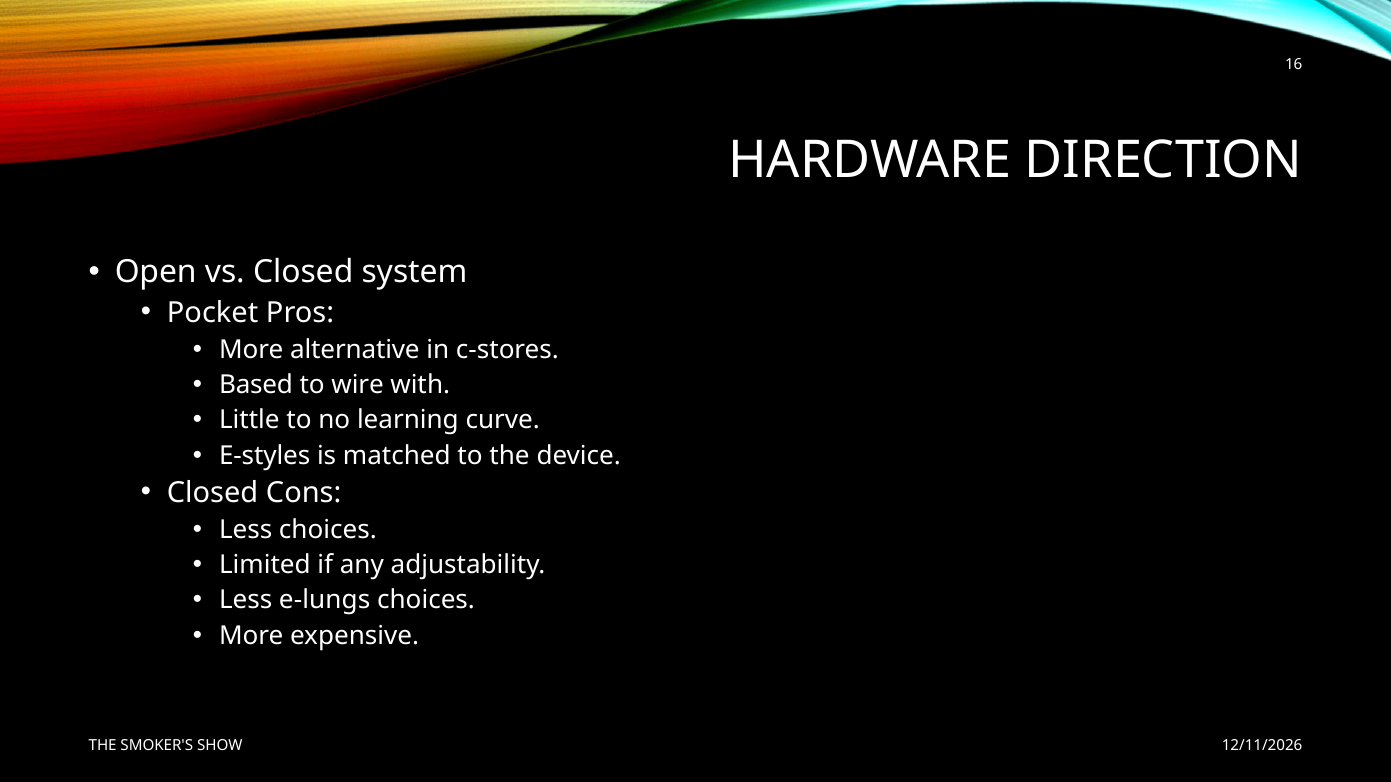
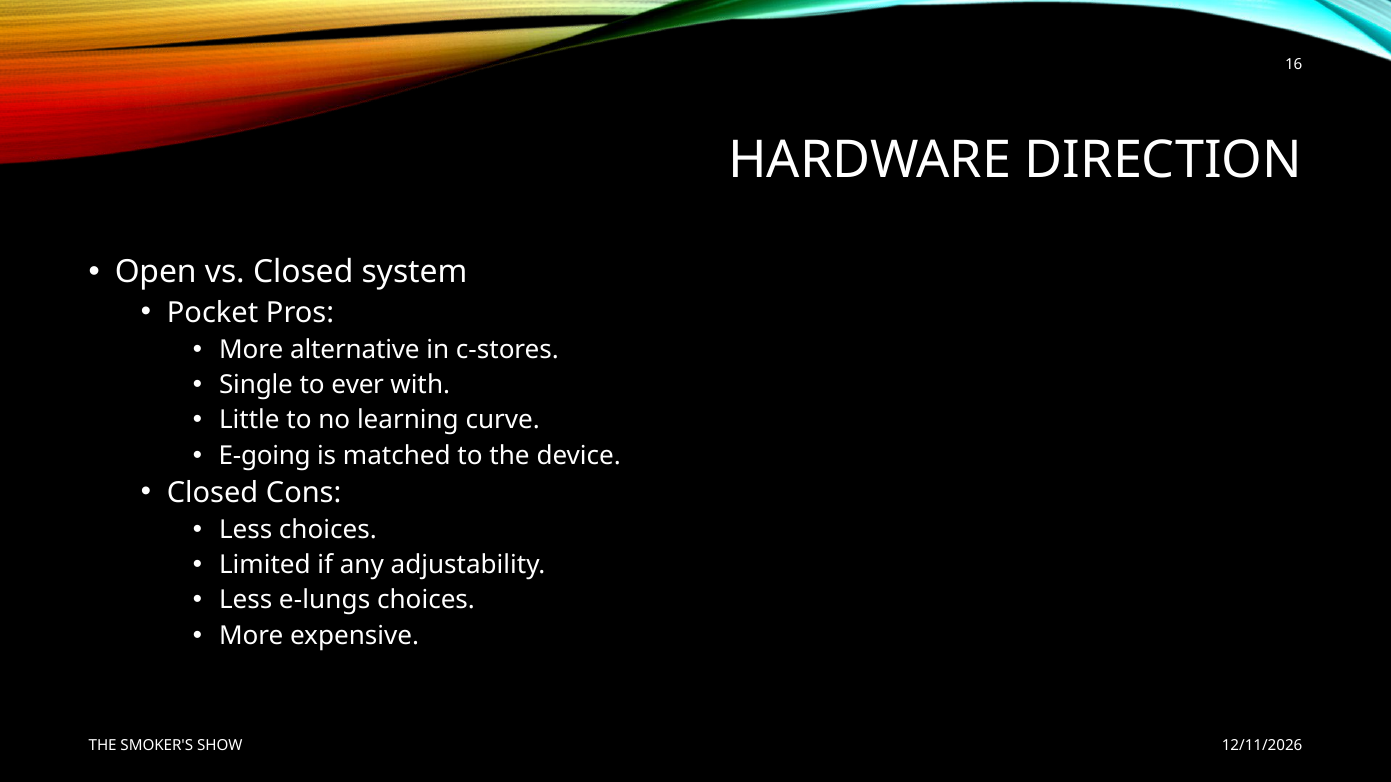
Based: Based -> Single (256, 385)
wire: wire -> ever (358, 385)
E-styles: E-styles -> E-going (265, 456)
